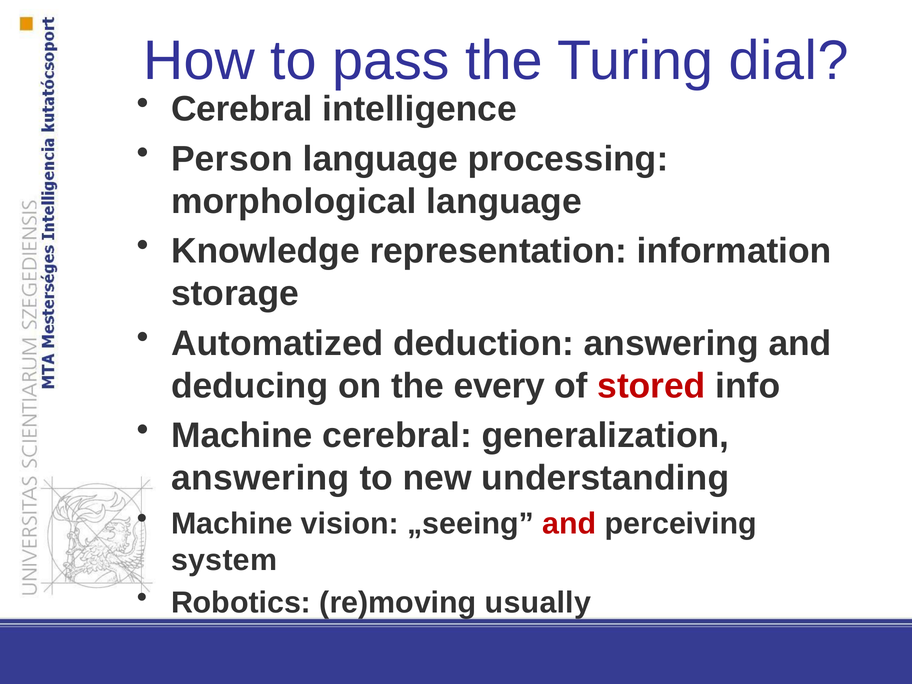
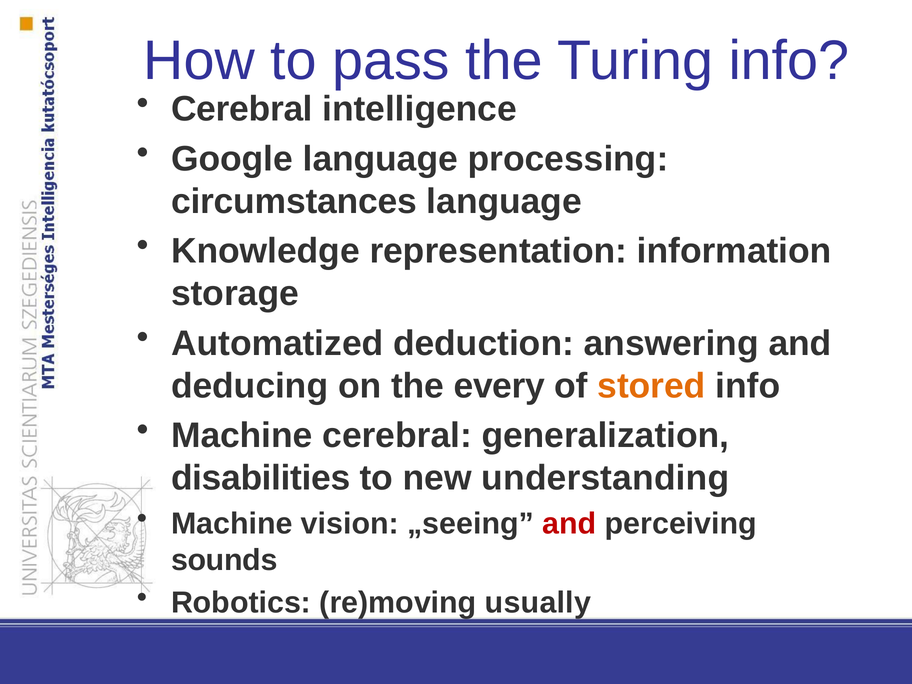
Turing dial: dial -> info (789, 61)
Person: Person -> Google (232, 159)
morphological: morphological -> circumstances (294, 201)
stored colour: red -> orange (651, 386)
answering: answering -> disabilities (261, 478)
system: system -> sounds (224, 560)
